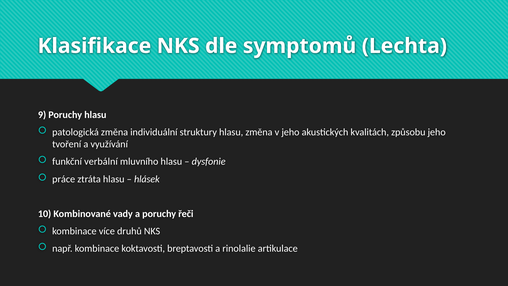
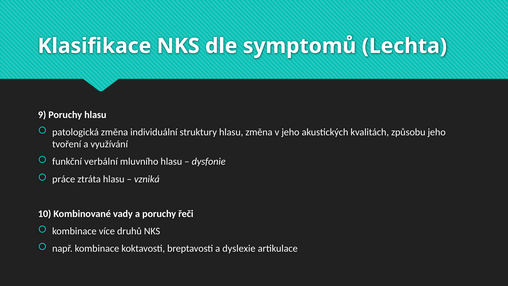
hlásek: hlásek -> vzniká (147, 179)
rinolalie: rinolalie -> dyslexie (239, 248)
